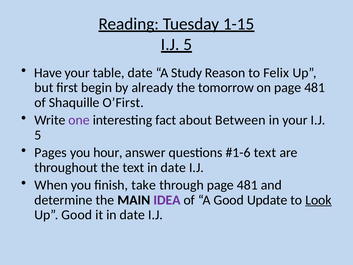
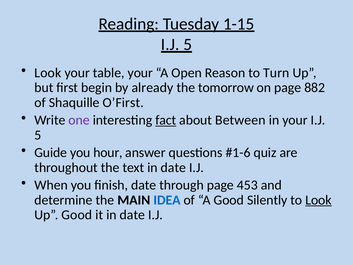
Have: Have -> Look (48, 73)
table date: date -> your (140, 73)
Study: Study -> Open (187, 73)
Felix: Felix -> Turn (276, 73)
on page 481: 481 -> 882 (315, 88)
fact underline: none -> present (166, 120)
Pages: Pages -> Guide (51, 153)
text: text -> quiz (265, 153)
finish take: take -> date (144, 185)
through page 481: 481 -> 453 (247, 185)
IDEA colour: purple -> blue (167, 200)
Update: Update -> Silently (267, 200)
